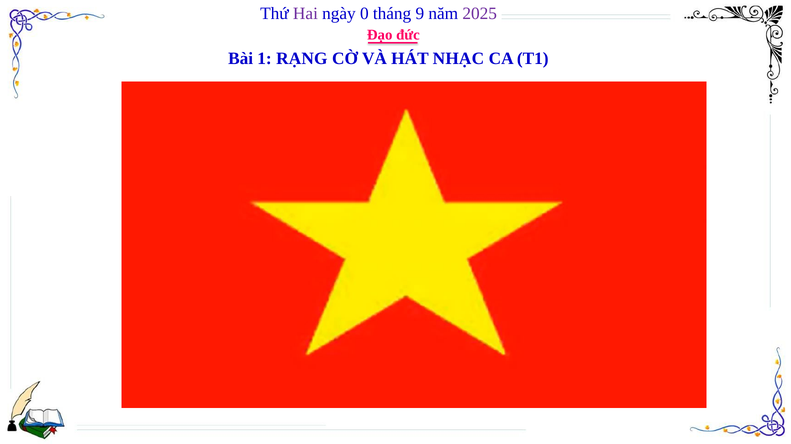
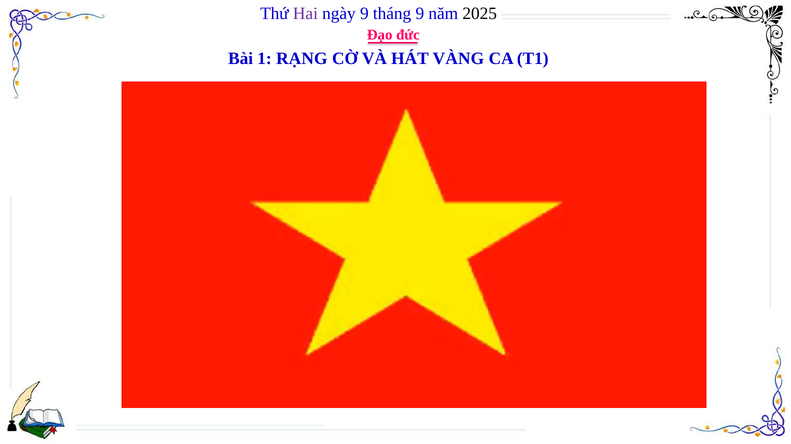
ngày 0: 0 -> 9 (364, 14)
2025 colour: purple -> black (480, 14)
NHẠC: NHẠC -> VÀNG (458, 59)
